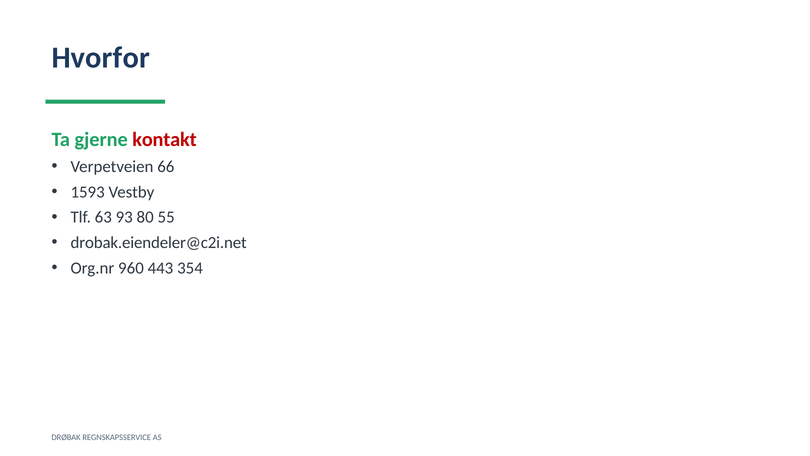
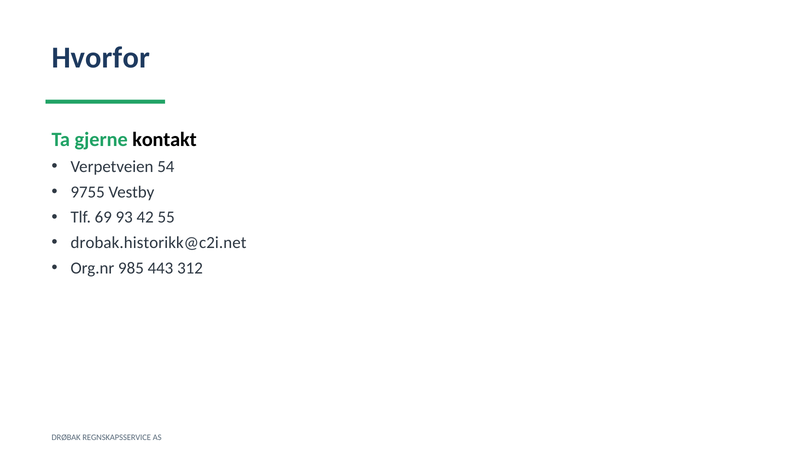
kontakt colour: red -> black (164, 139)
66: 66 -> 54 (166, 167)
1593: 1593 -> 9755 (88, 192)
63: 63 -> 69 (103, 217)
80: 80 -> 42 (145, 217)
drobak.eiendeler@c2i.net: drobak.eiendeler@c2i.net -> drobak.historikk@c2i.net (158, 243)
960: 960 -> 985 (131, 268)
354: 354 -> 312 (190, 268)
